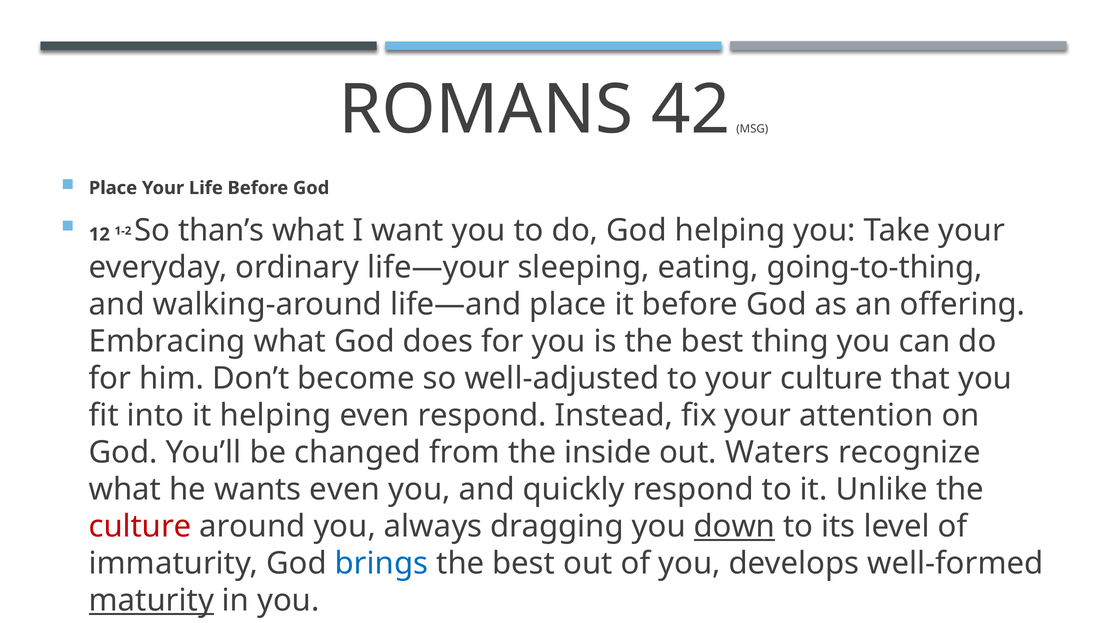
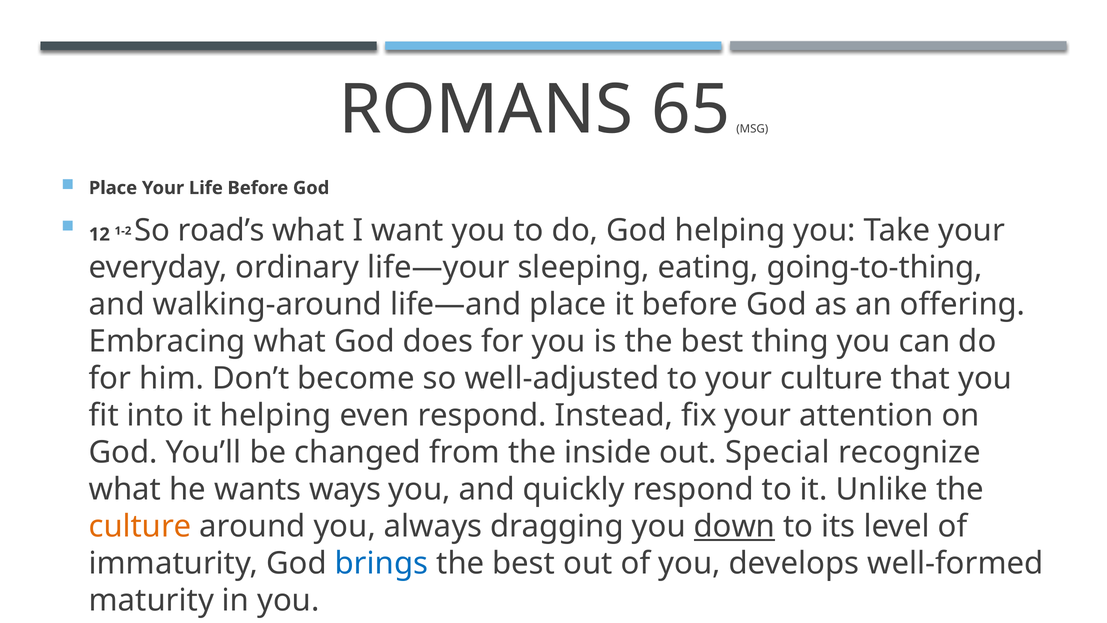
42: 42 -> 65 (691, 110)
than’s: than’s -> road’s (221, 230)
Waters: Waters -> Special (777, 452)
wants even: even -> ways (345, 489)
culture colour: red -> orange (140, 526)
maturity underline: present -> none (151, 600)
